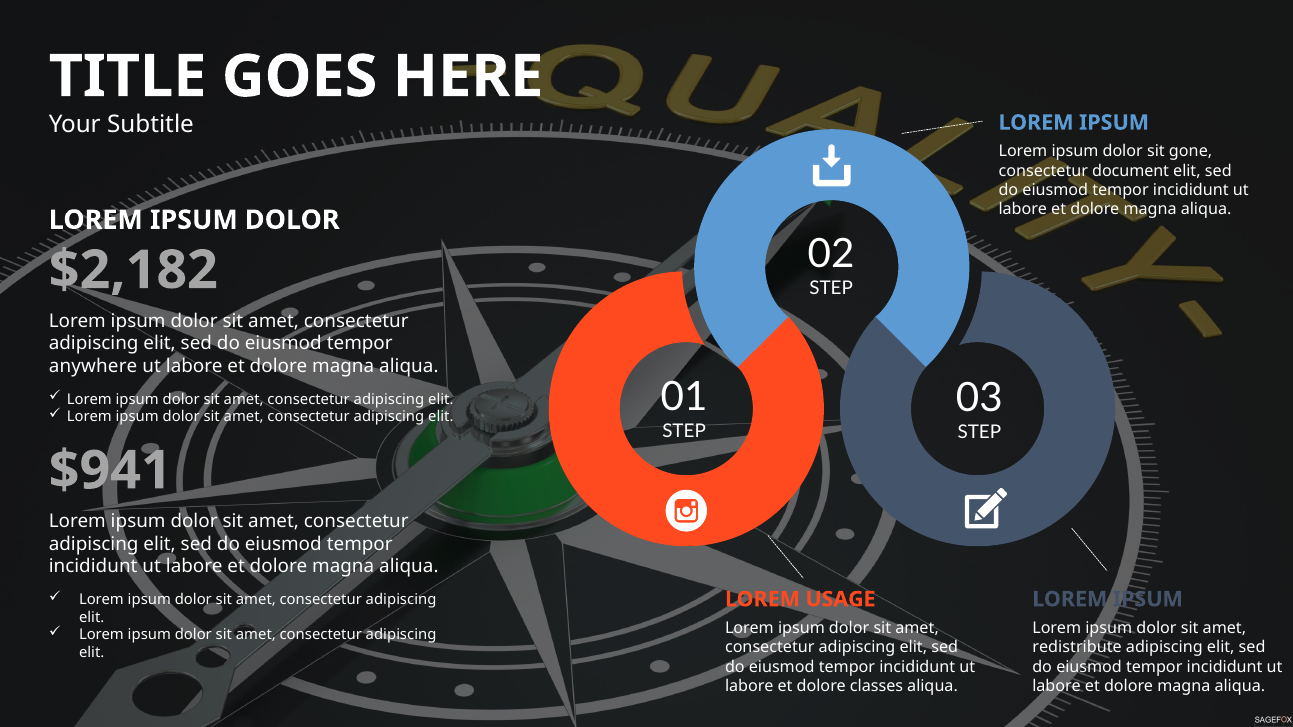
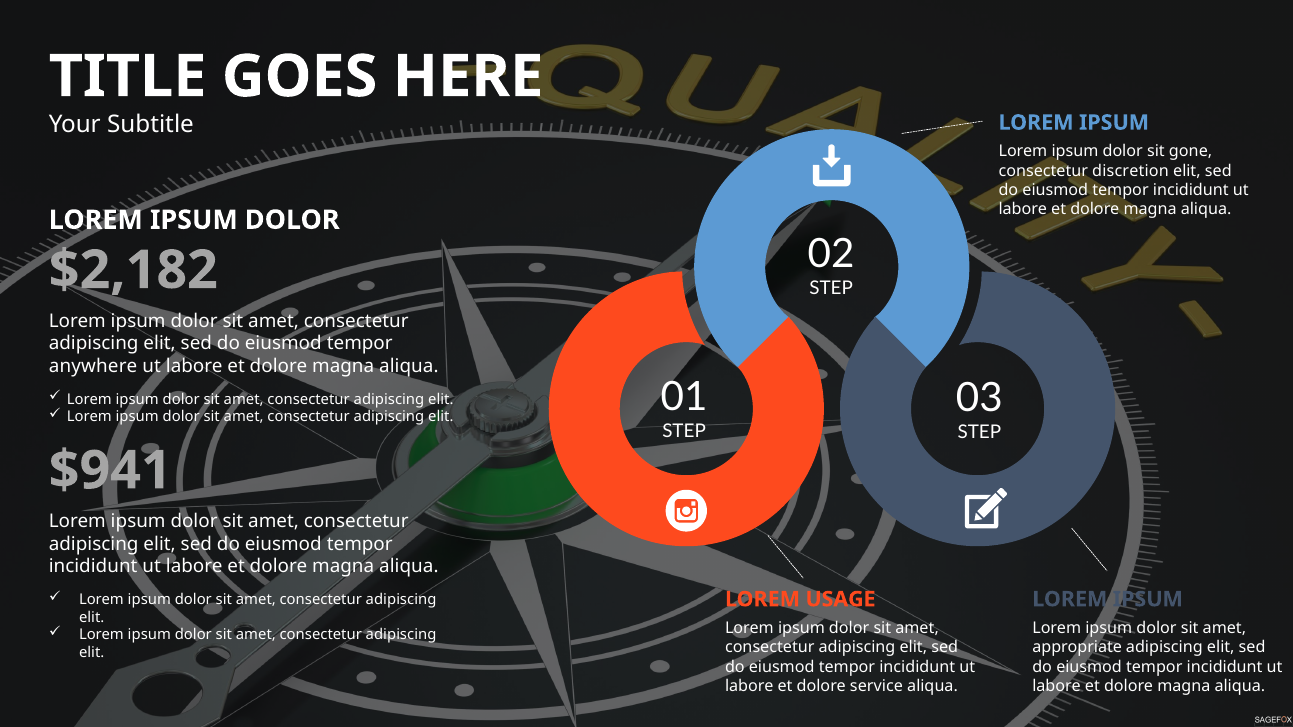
document: document -> discretion (1131, 171)
redistribute: redistribute -> appropriate (1077, 648)
classes: classes -> service (876, 686)
